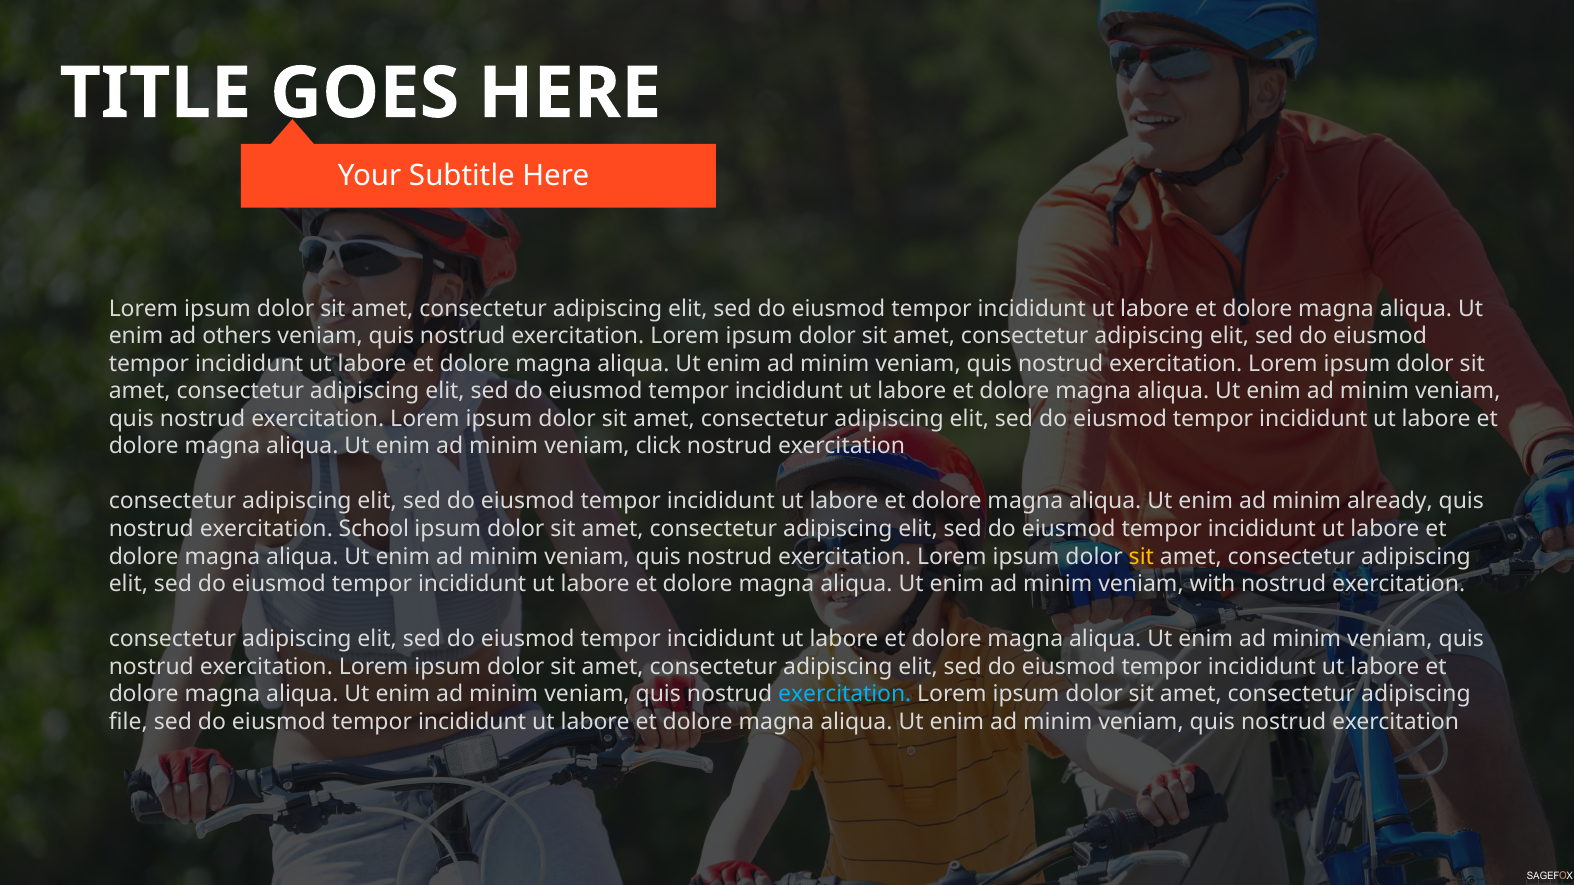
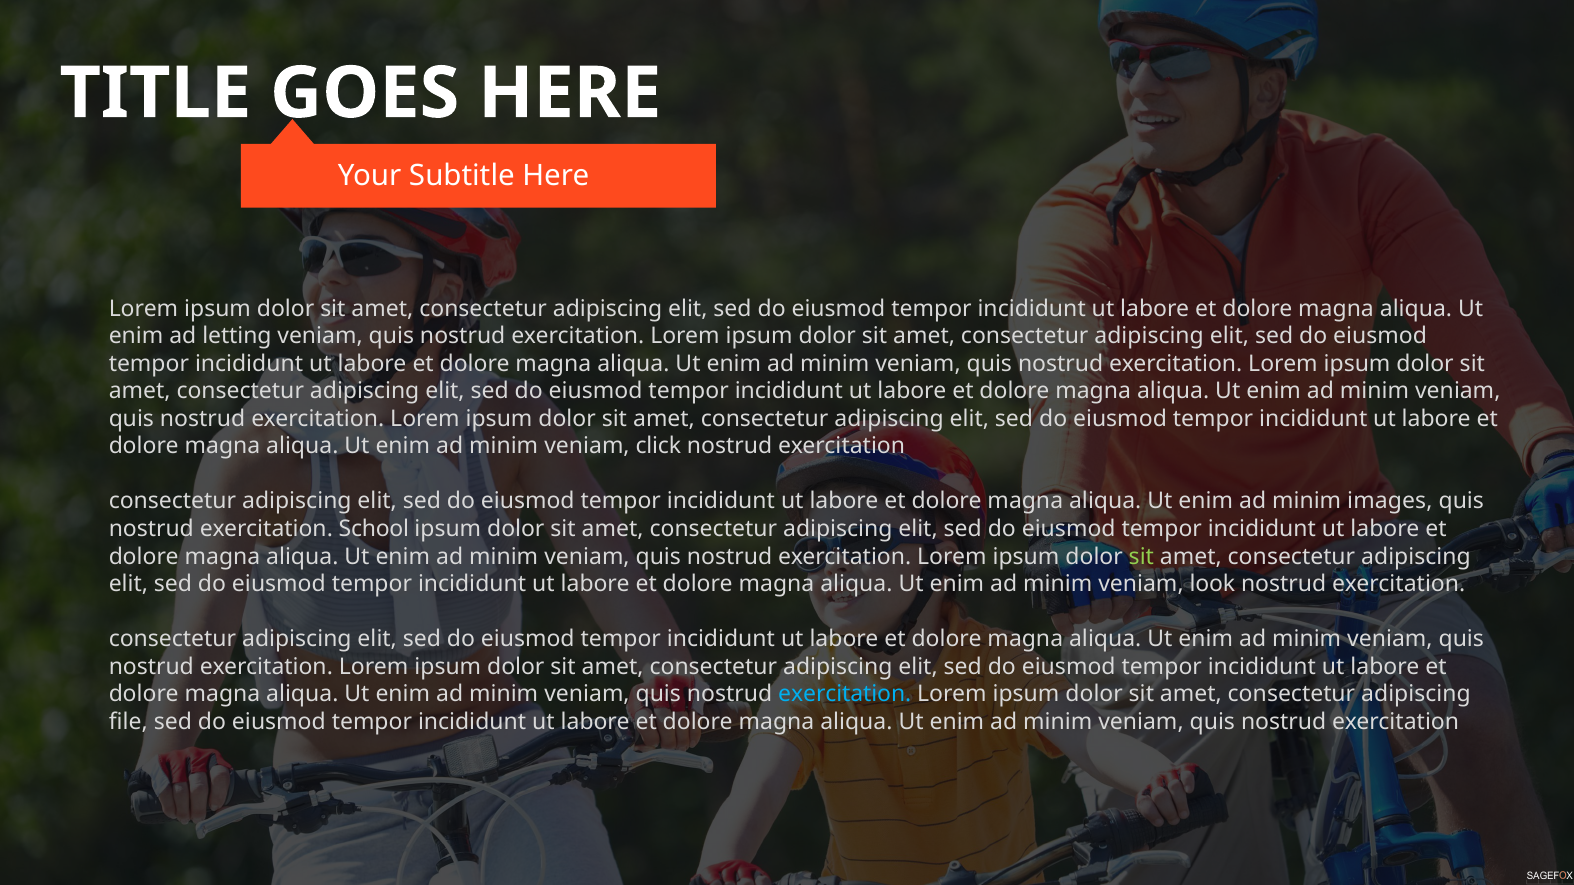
others: others -> letting (237, 336)
already: already -> images (1390, 502)
sit colour: yellow -> light green (1141, 557)
with: with -> look (1212, 584)
